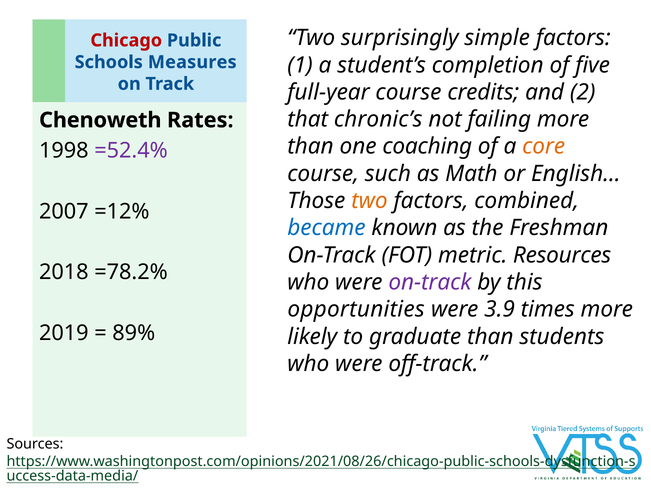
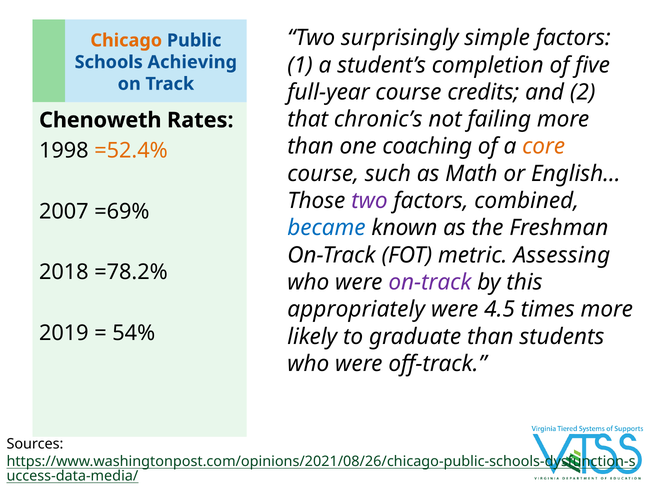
Chicago colour: red -> orange (126, 40)
Measures: Measures -> Achieving (192, 62)
=52.4% colour: purple -> orange (131, 150)
two colour: orange -> purple (369, 201)
=12%: =12% -> =69% (122, 211)
Resources: Resources -> Assessing (562, 255)
opportunities: opportunities -> appropriately (356, 309)
3.9: 3.9 -> 4.5 (500, 309)
89%: 89% -> 54% (134, 333)
